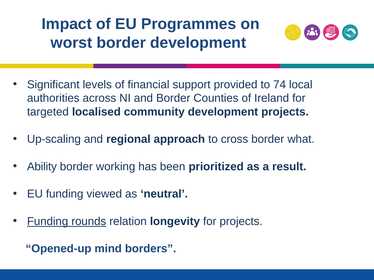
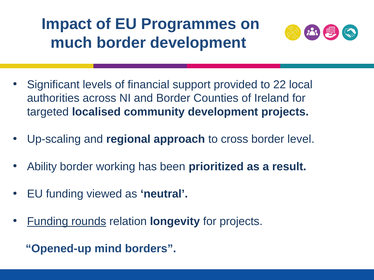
worst: worst -> much (71, 43)
74: 74 -> 22 (280, 85)
what: what -> level (301, 139)
